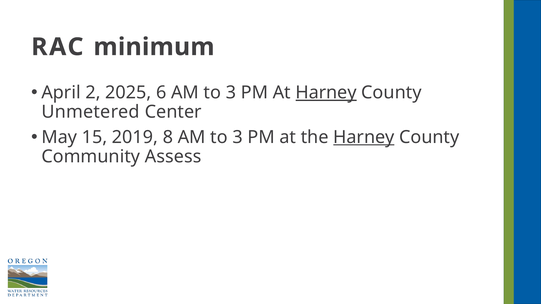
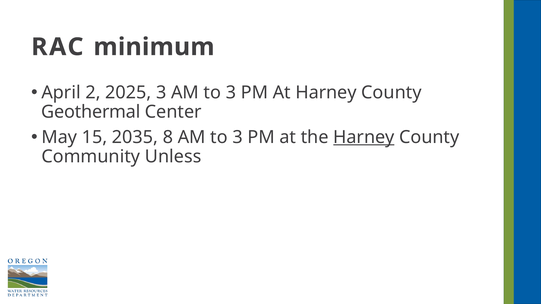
2025 6: 6 -> 3 (161, 93)
Harney underline: present -> none (326, 93)
Unmetered: Unmetered -> Geothermal (91, 112)
2019: 2019 -> 2035 (135, 137)
Assess: Assess -> Unless (173, 157)
